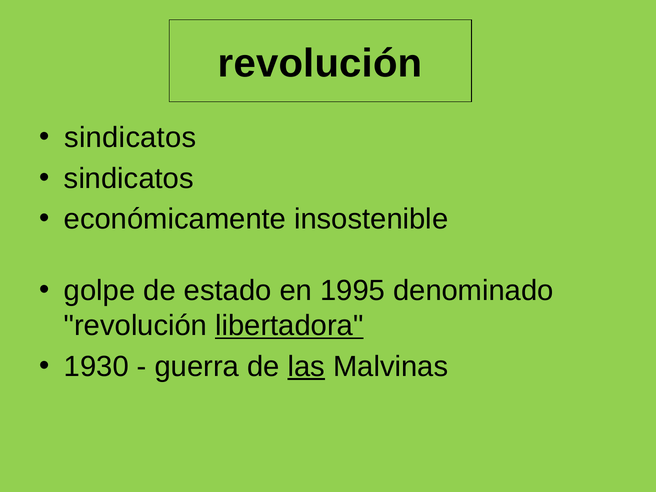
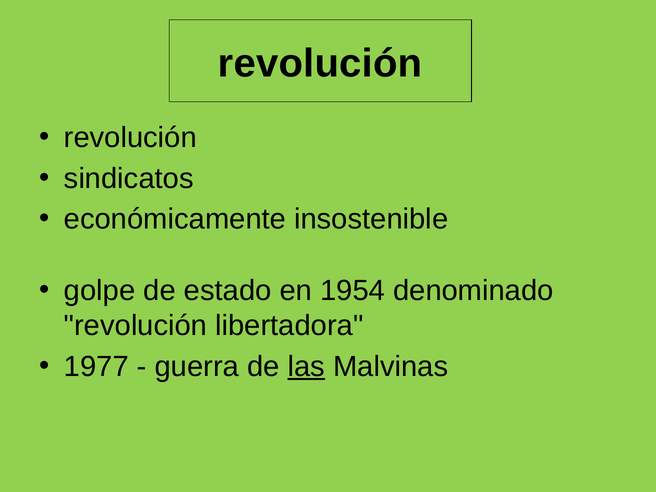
sindicatos: sindicatos -> revolución (130, 138)
1995: 1995 -> 1954 (353, 291)
libertadora underline: present -> none (289, 326)
1930: 1930 -> 1977 (96, 367)
